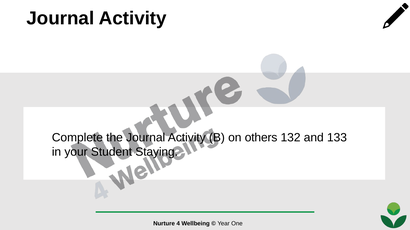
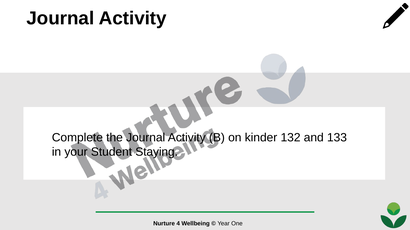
others: others -> kinder (261, 138)
